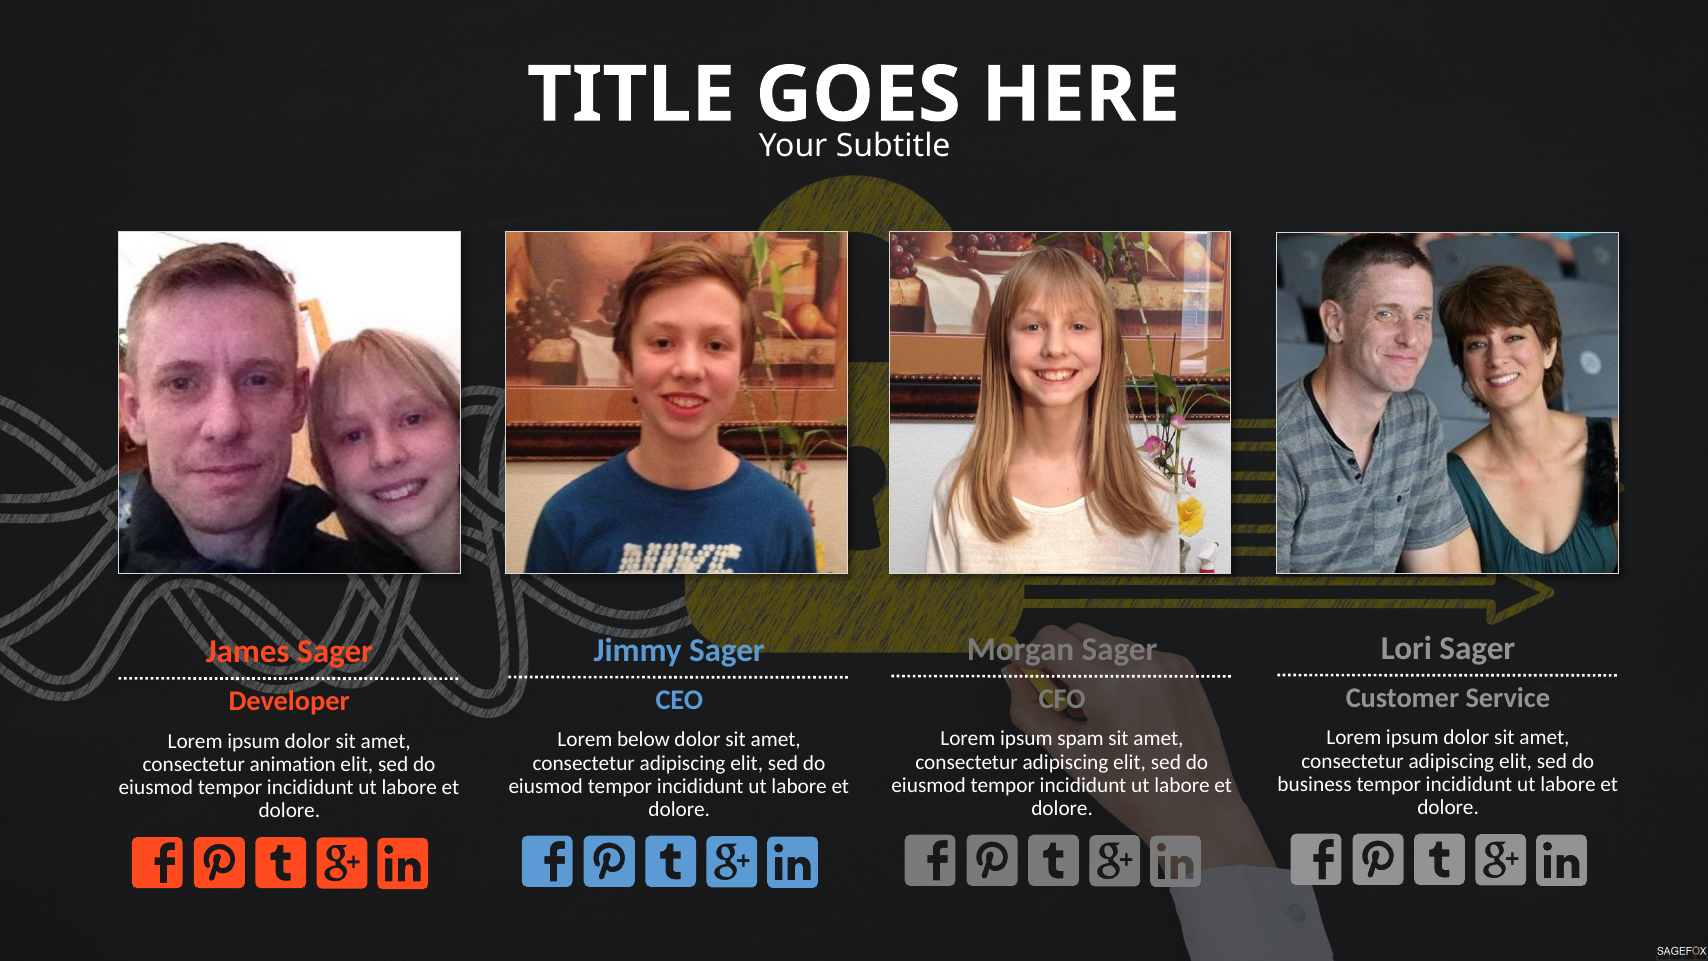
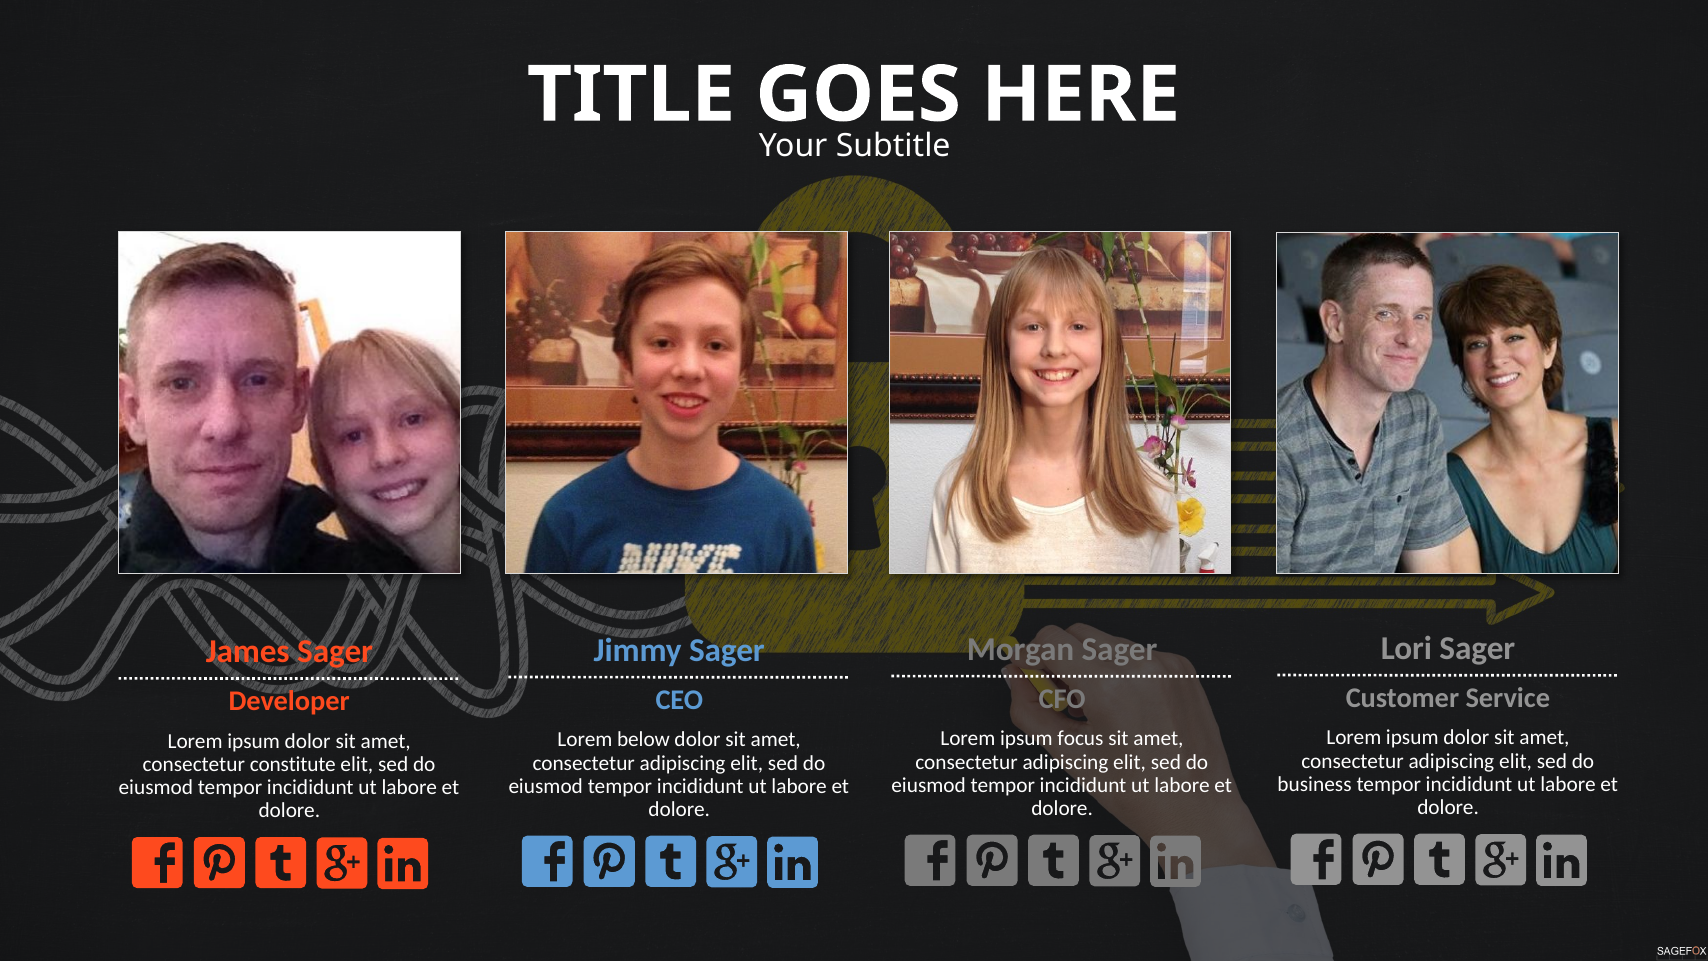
spam: spam -> focus (1080, 739)
animation: animation -> constitute (293, 764)
